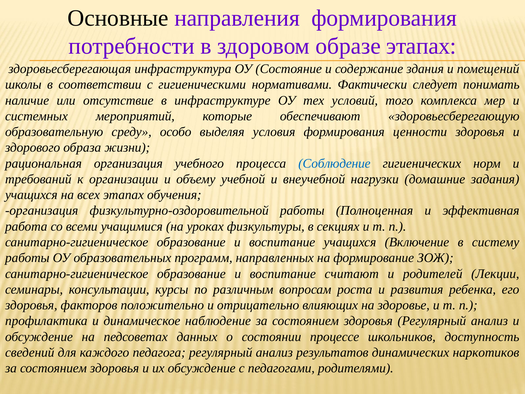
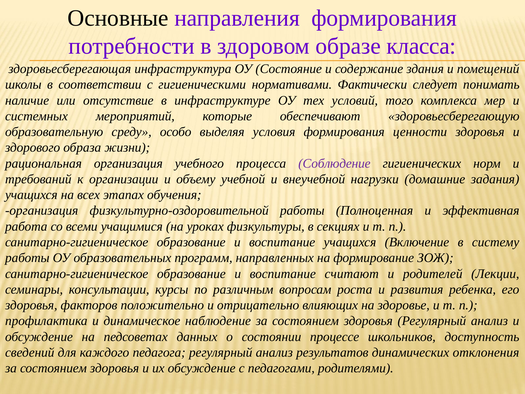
образе этапах: этапах -> класса (421, 46)
Соблюдение colour: blue -> purple (334, 163)
наркотиков: наркотиков -> отклонения (486, 352)
